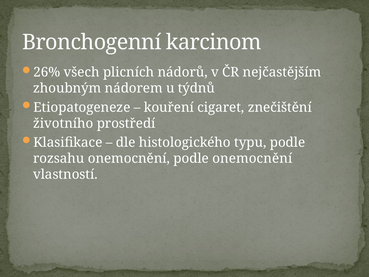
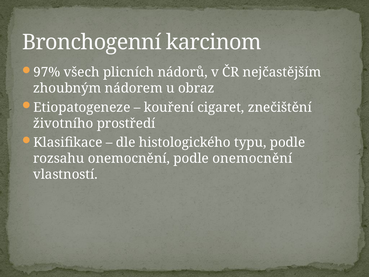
26%: 26% -> 97% (47, 72)
týdnů: týdnů -> obraz (196, 88)
